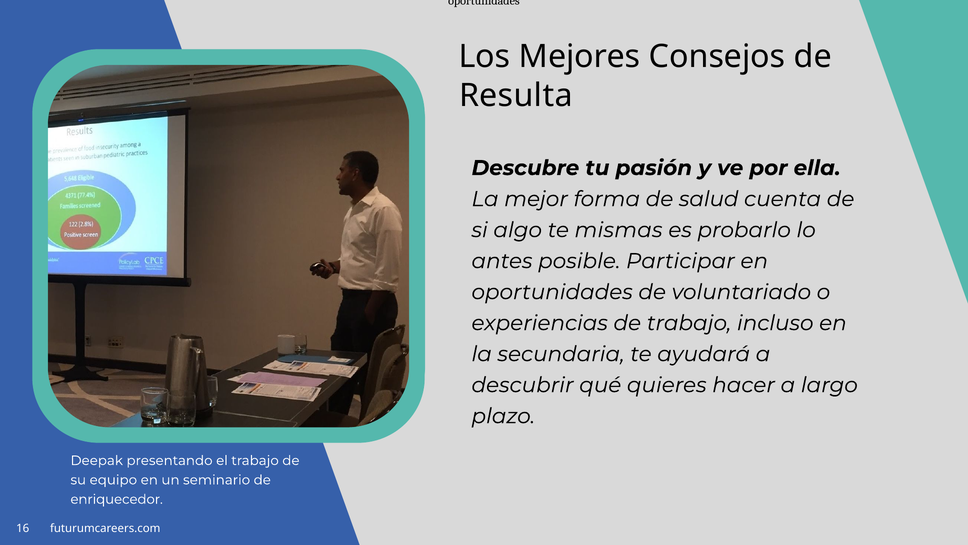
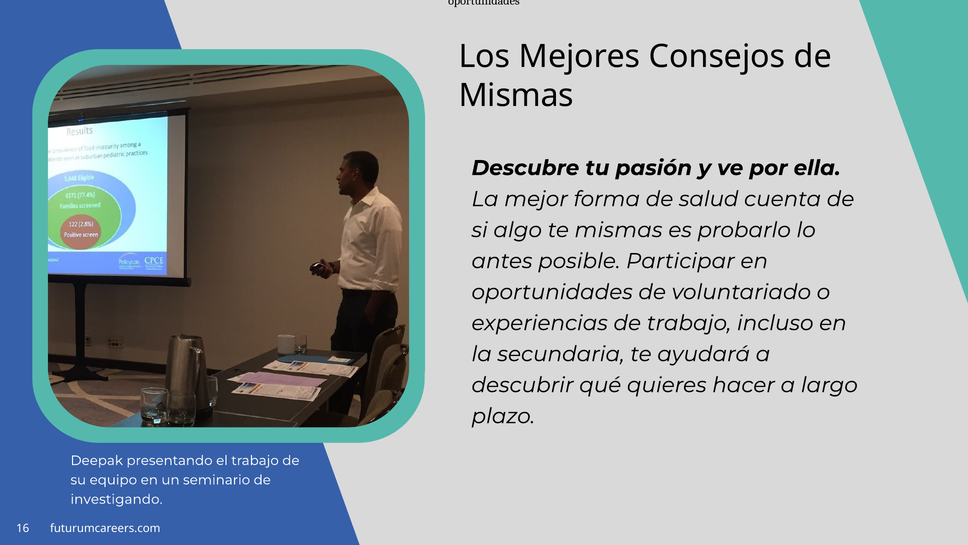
Resulta: Resulta -> Mismas (516, 95)
enriquecedor: enriquecedor -> investigando (116, 499)
